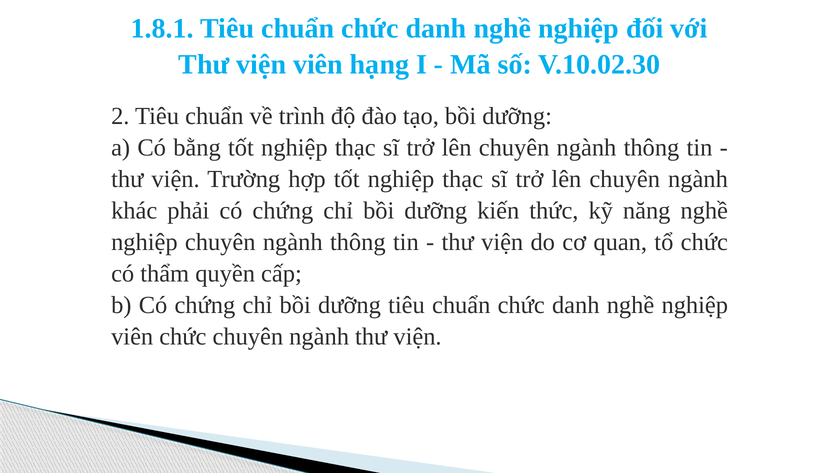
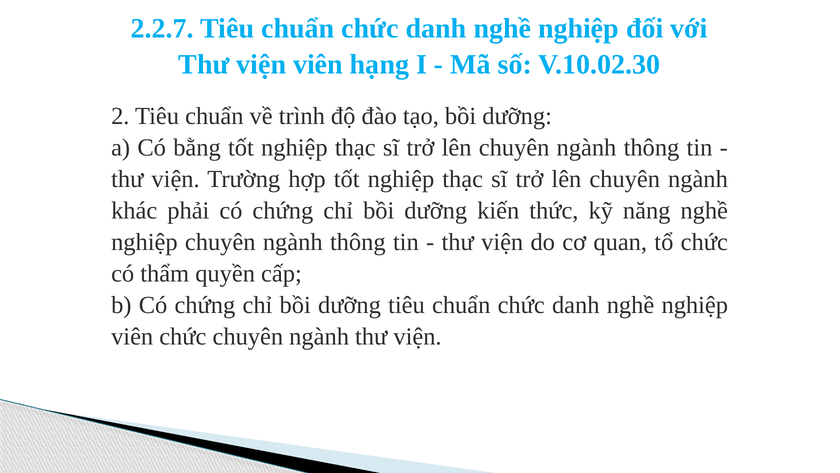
1.8.1: 1.8.1 -> 2.2.7 (162, 29)
